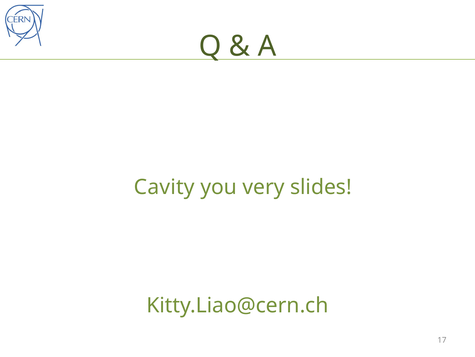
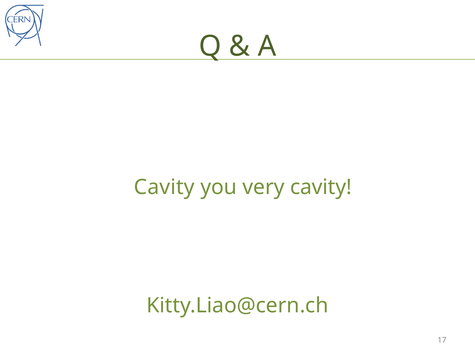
very slides: slides -> cavity (321, 187)
